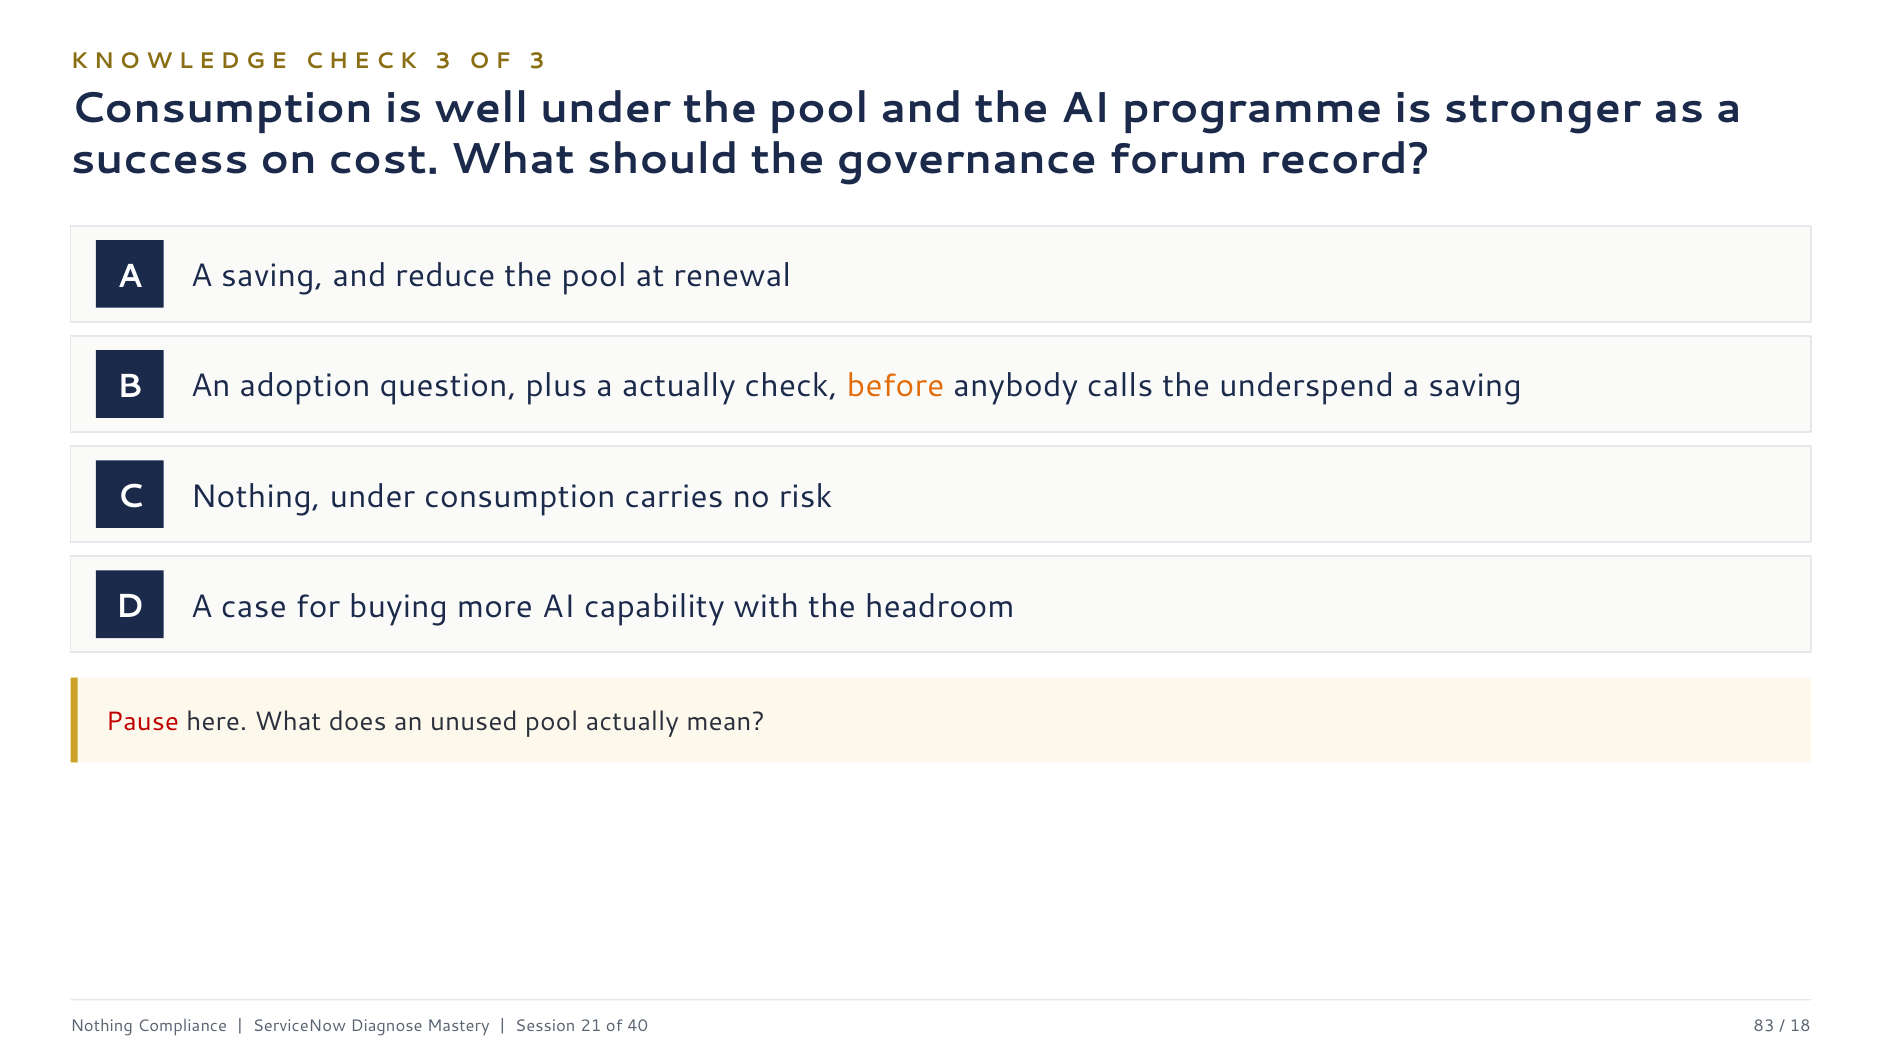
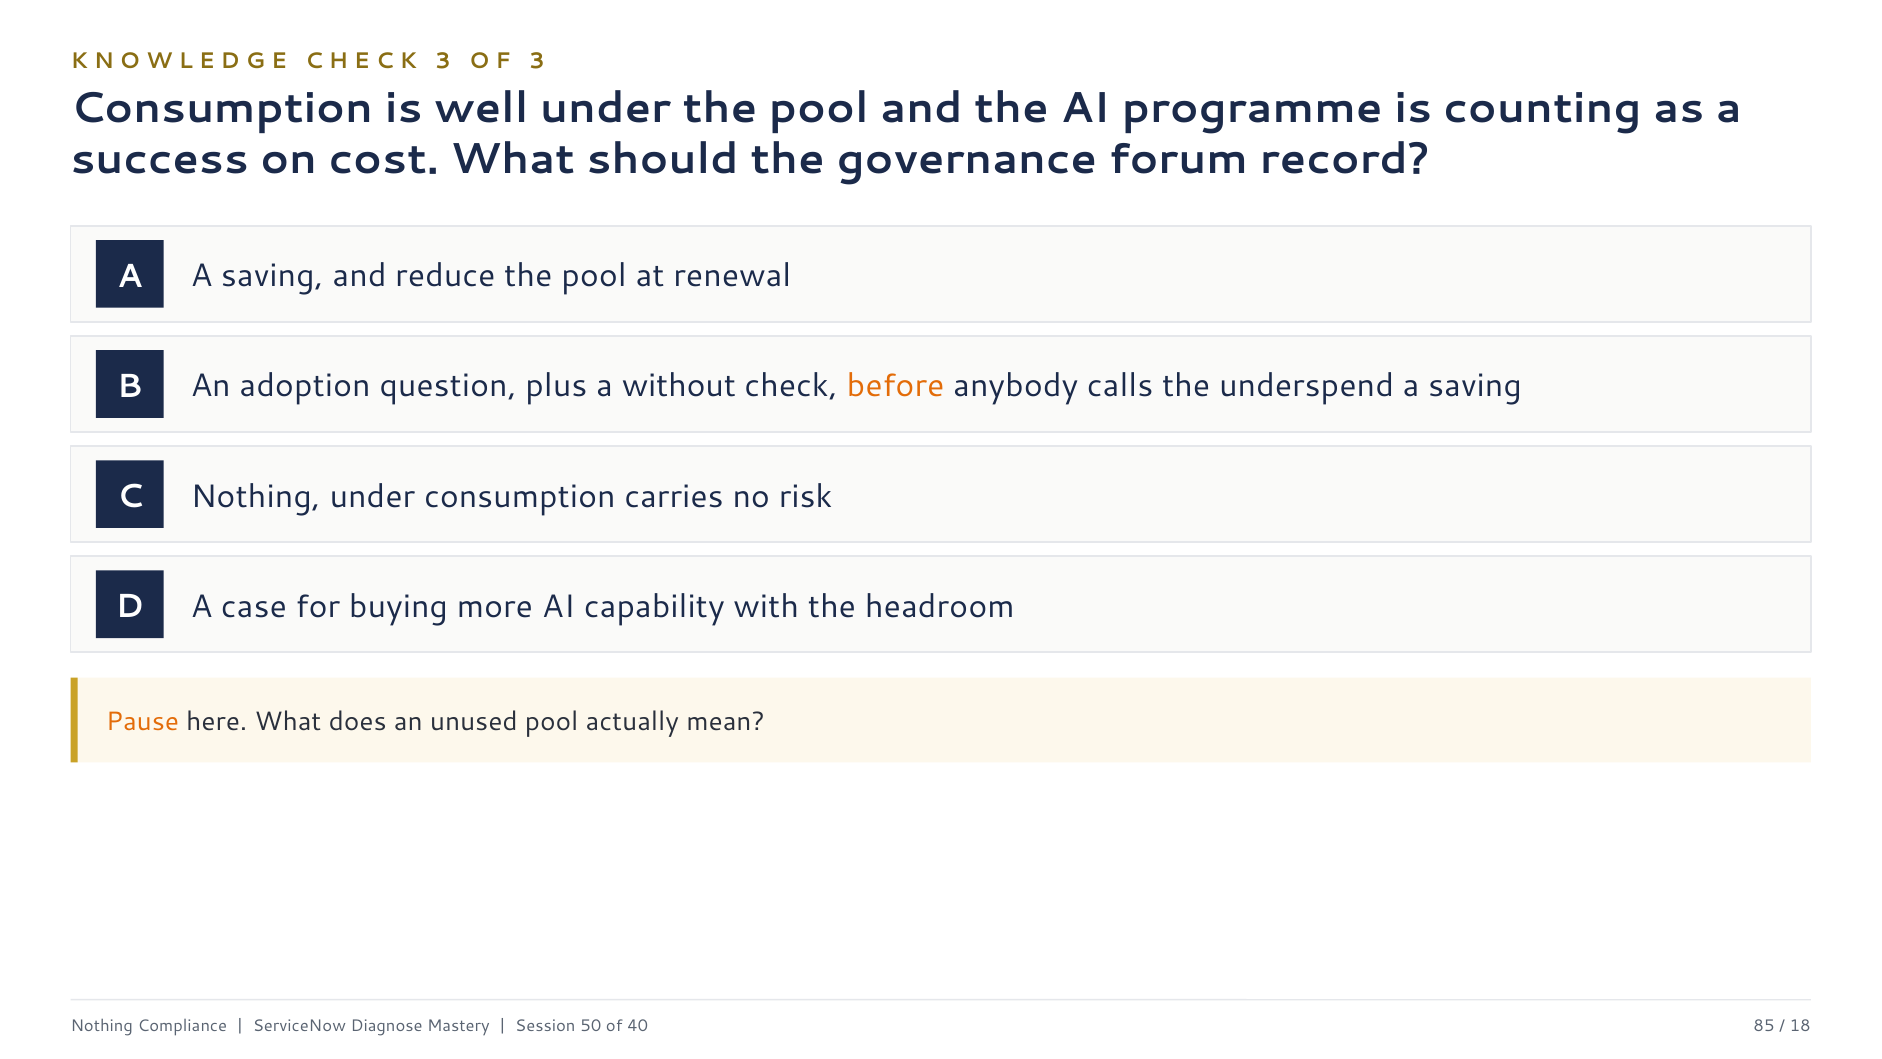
stronger: stronger -> counting (1543, 108)
a actually: actually -> without (679, 386)
Pause colour: red -> orange (142, 722)
21: 21 -> 50 (591, 1026)
83: 83 -> 85 (1764, 1026)
